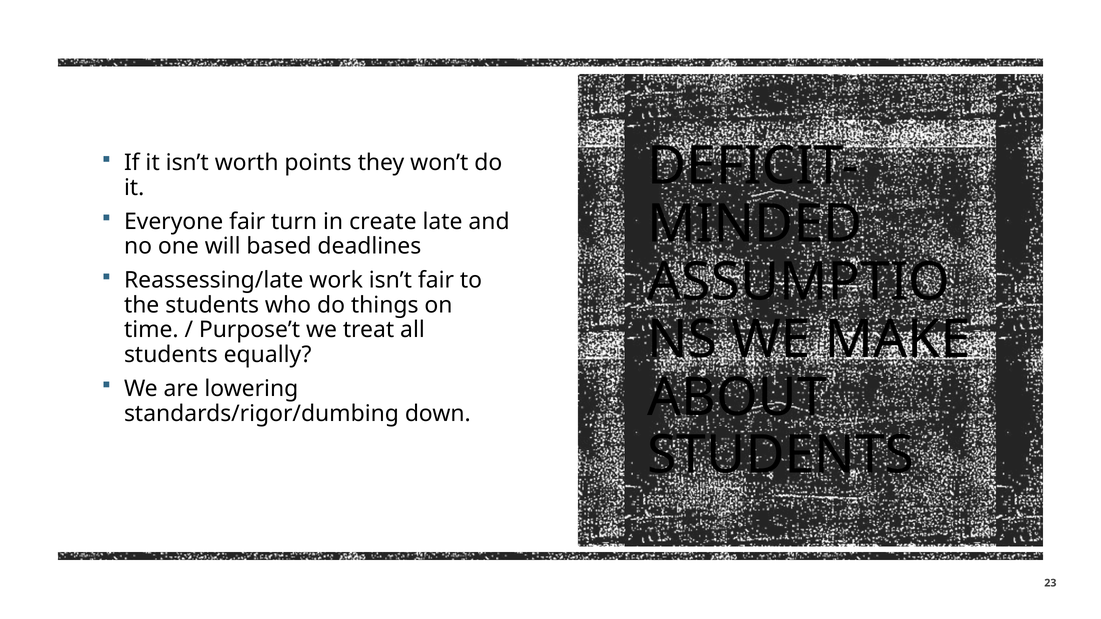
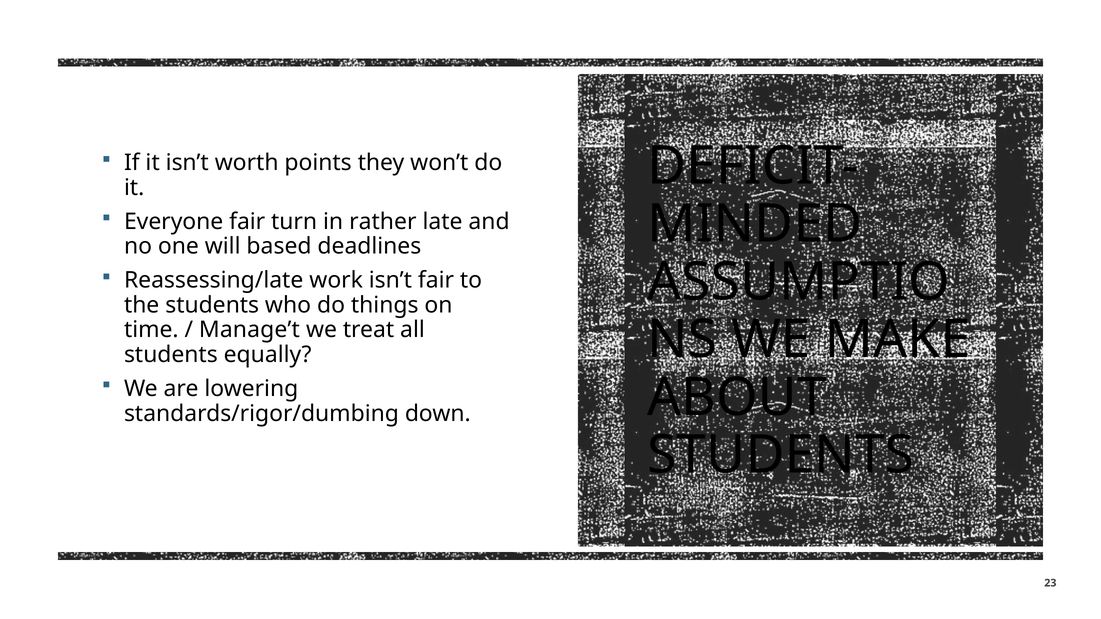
create: create -> rather (383, 222)
Purpose’t: Purpose’t -> Manage’t (249, 330)
